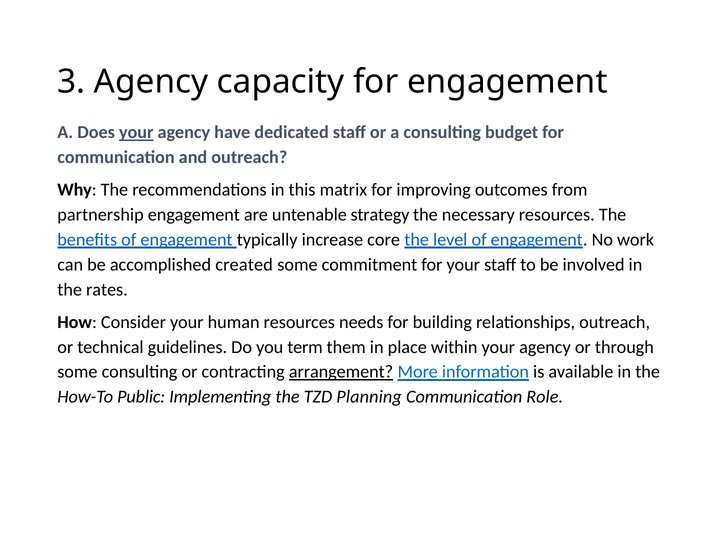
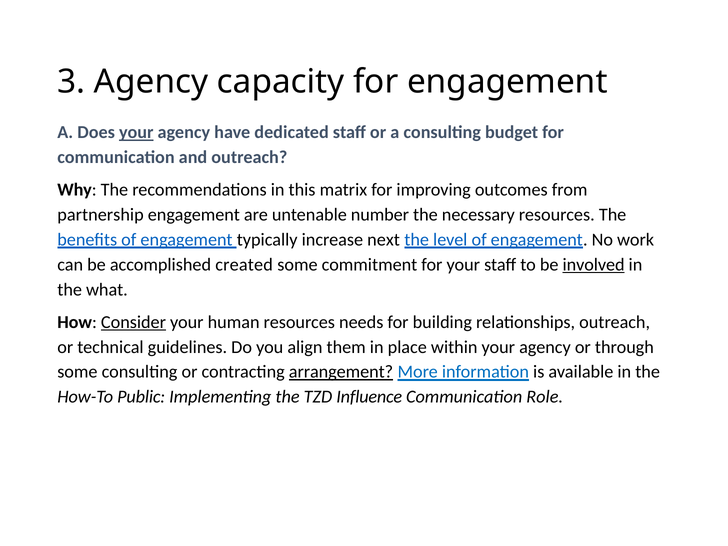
strategy: strategy -> number (380, 215)
core: core -> next (384, 240)
involved underline: none -> present (594, 265)
rates: rates -> what (107, 290)
Consider underline: none -> present (133, 322)
term: term -> align (305, 347)
Planning: Planning -> Influence (369, 397)
